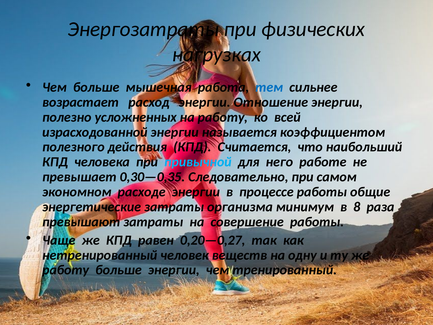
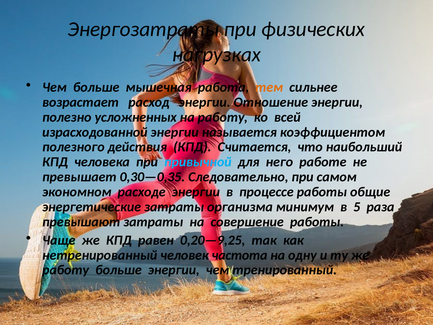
тем colour: blue -> orange (269, 87)
8: 8 -> 5 (357, 207)
0,20—0,27: 0,20—0,27 -> 0,20—9,25 (213, 240)
веществ: веществ -> частота (240, 255)
